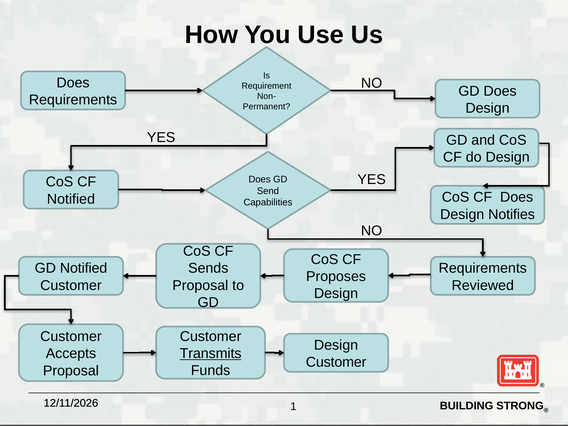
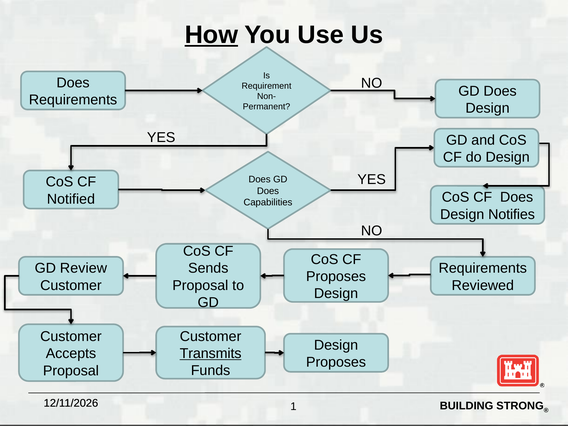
How underline: none -> present (211, 35)
Send: Send -> Does (268, 191)
Notified: Notified -> Review (83, 268)
Customer: Customer -> Proposes (336, 362)
